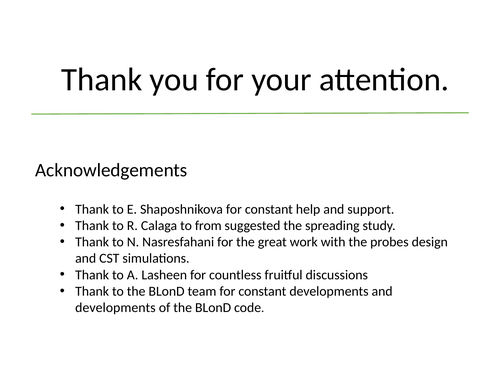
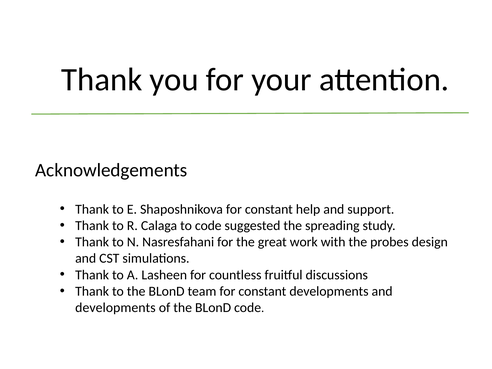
to from: from -> code (208, 226)
